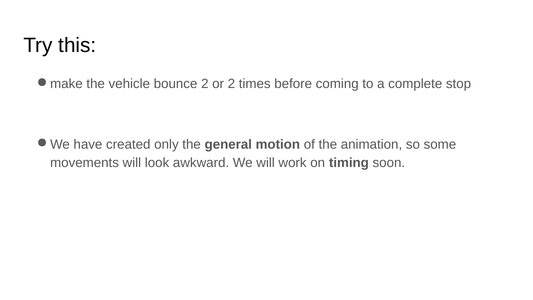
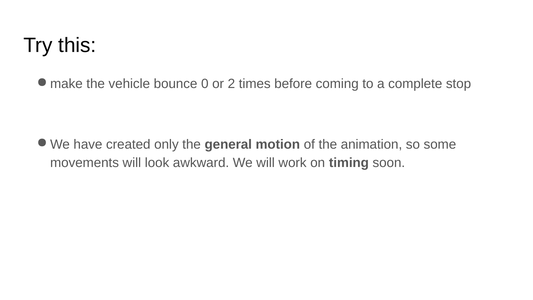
bounce 2: 2 -> 0 (205, 84)
